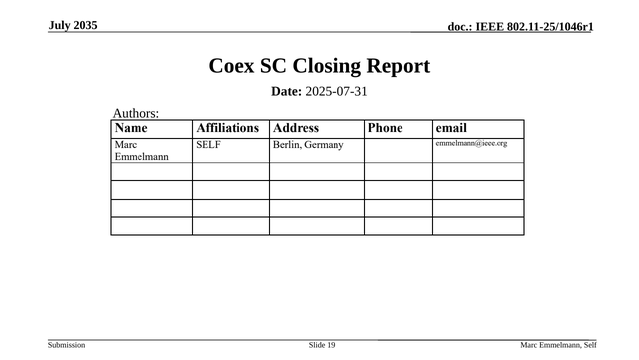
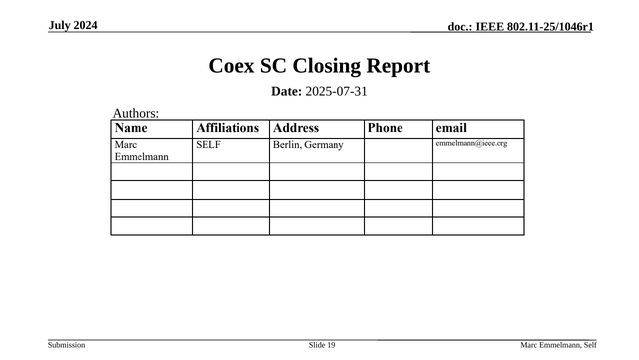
2035: 2035 -> 2024 (86, 25)
